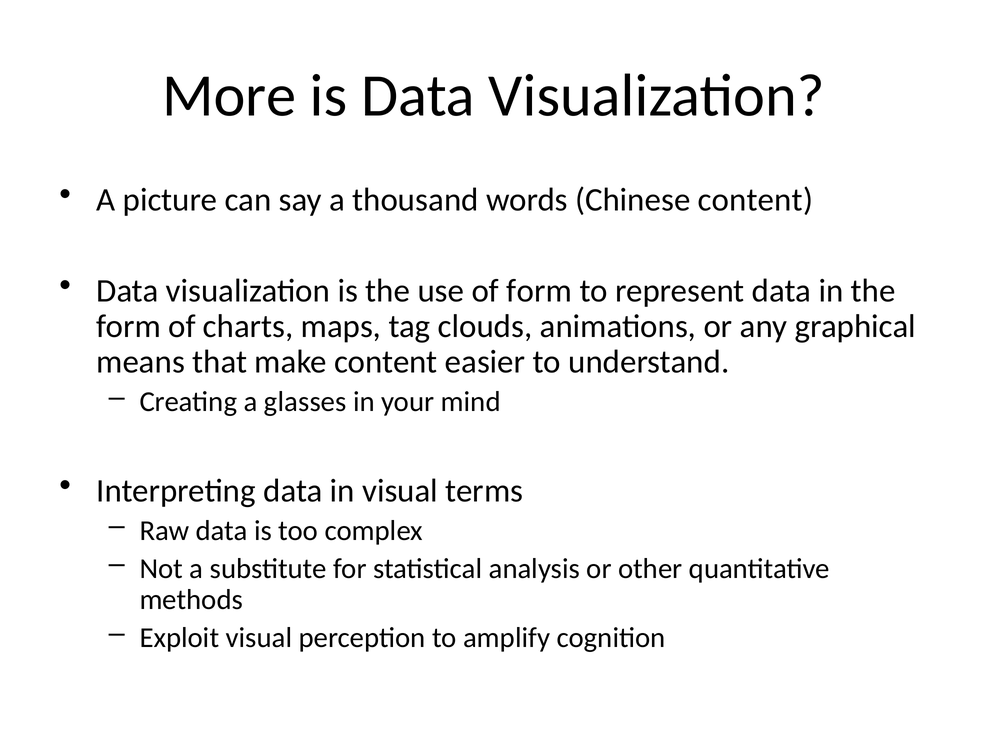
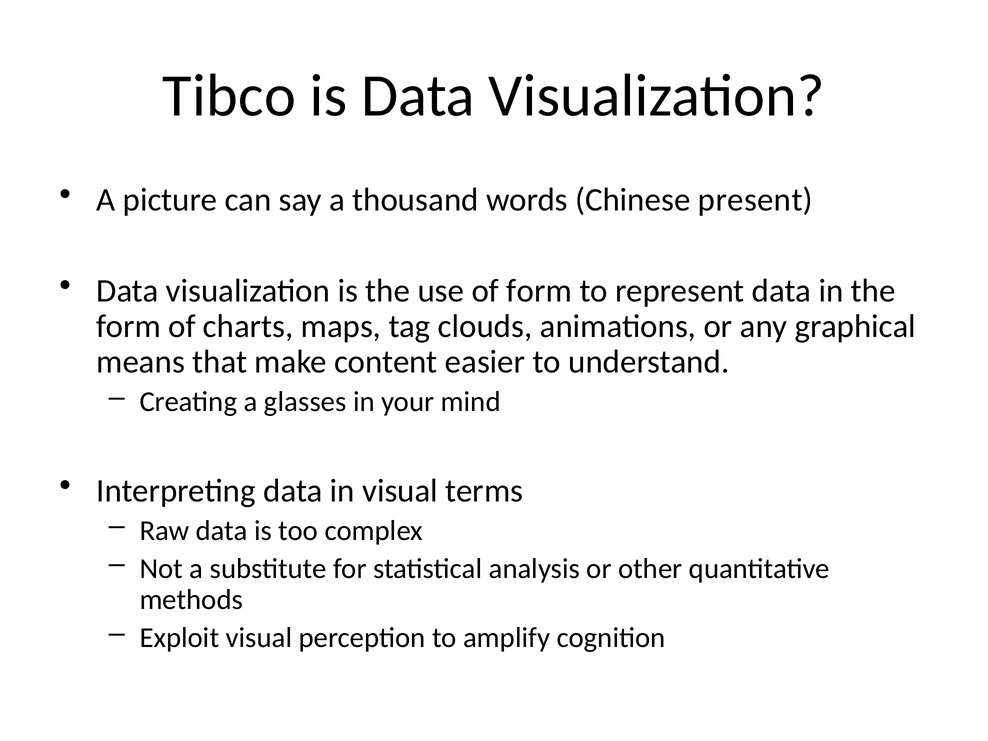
More: More -> Tibco (229, 96)
Chinese content: content -> present (755, 200)
